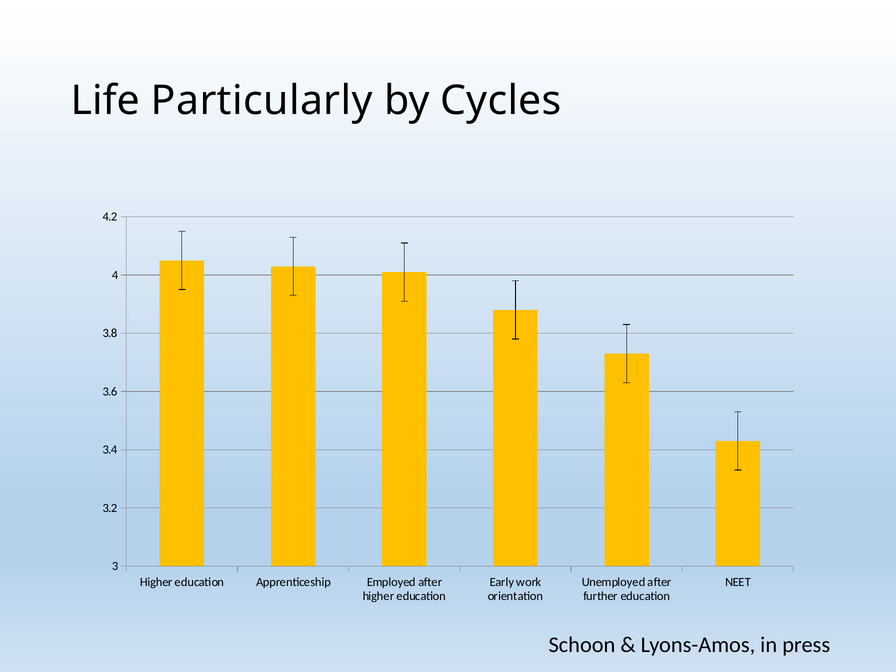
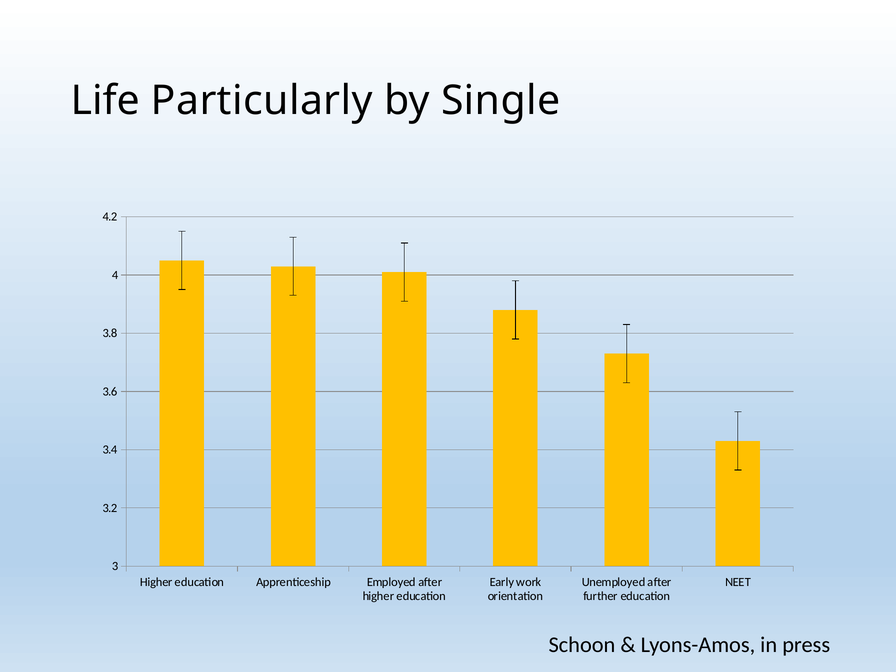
Cycles: Cycles -> Single (501, 100)
